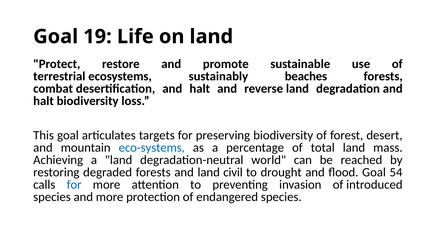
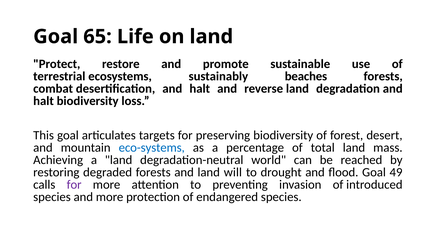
19: 19 -> 65 (98, 37)
civil: civil -> will (233, 172)
54: 54 -> 49 (396, 172)
for colour: blue -> purple (74, 185)
